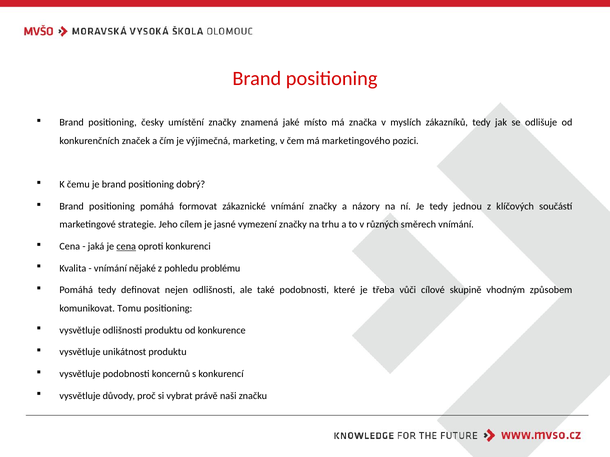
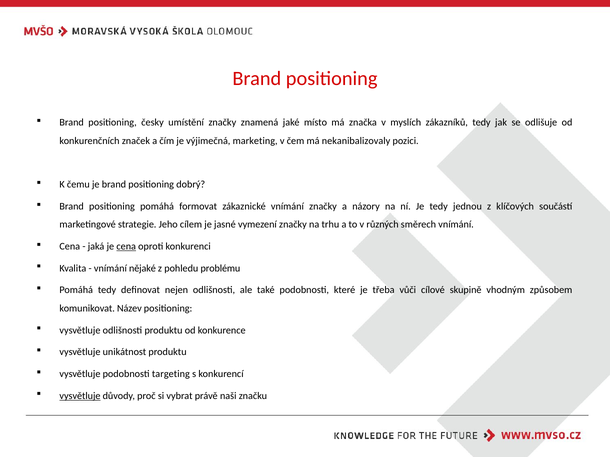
marketingového: marketingového -> nekanibalizovaly (356, 141)
Tomu: Tomu -> Název (129, 309)
koncernů: koncernů -> targeting (171, 374)
vysvětluje underline: none -> present (80, 396)
